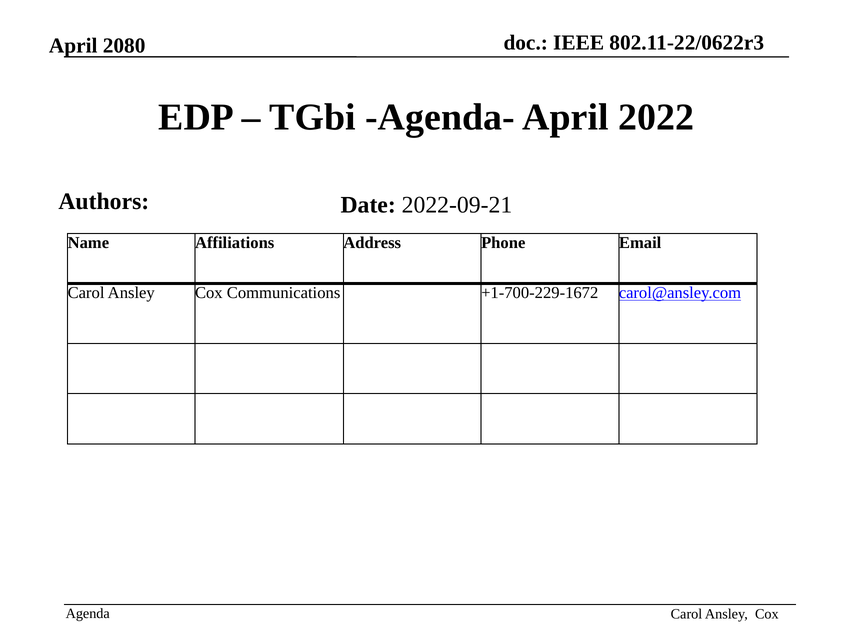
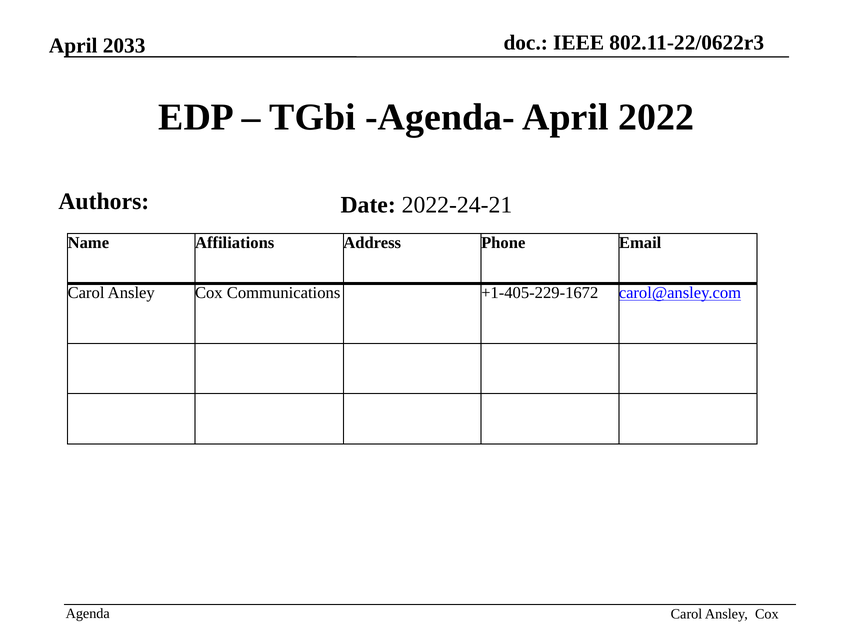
2080: 2080 -> 2033 (124, 45)
2022-09-21: 2022-09-21 -> 2022-24-21 (457, 205)
+1-700-229-1672: +1-700-229-1672 -> +1-405-229-1672 (540, 293)
